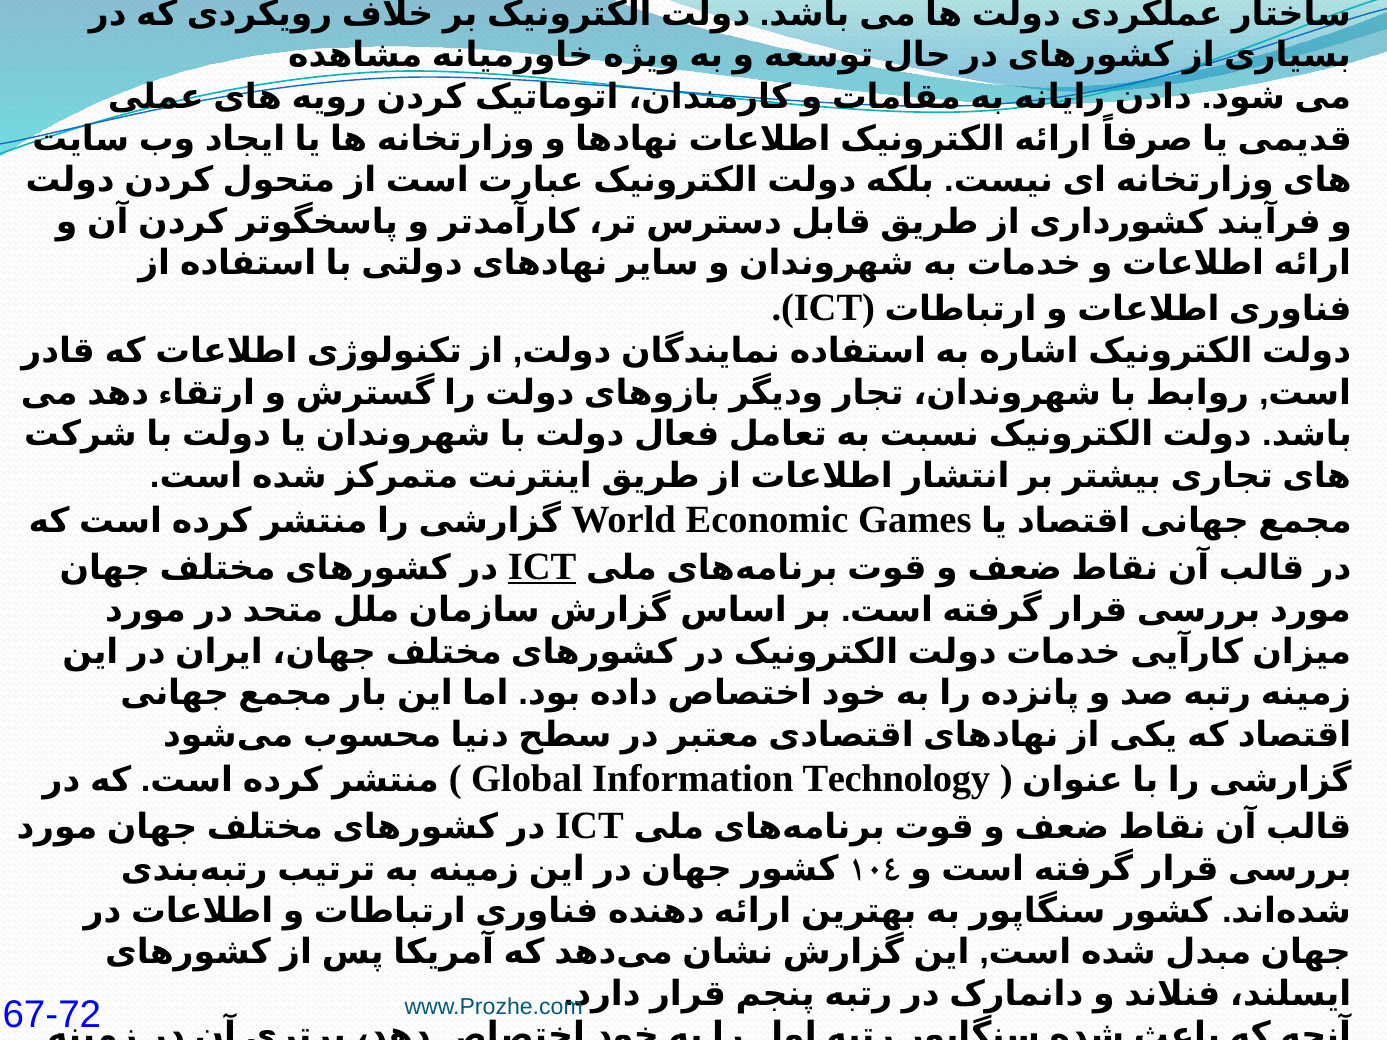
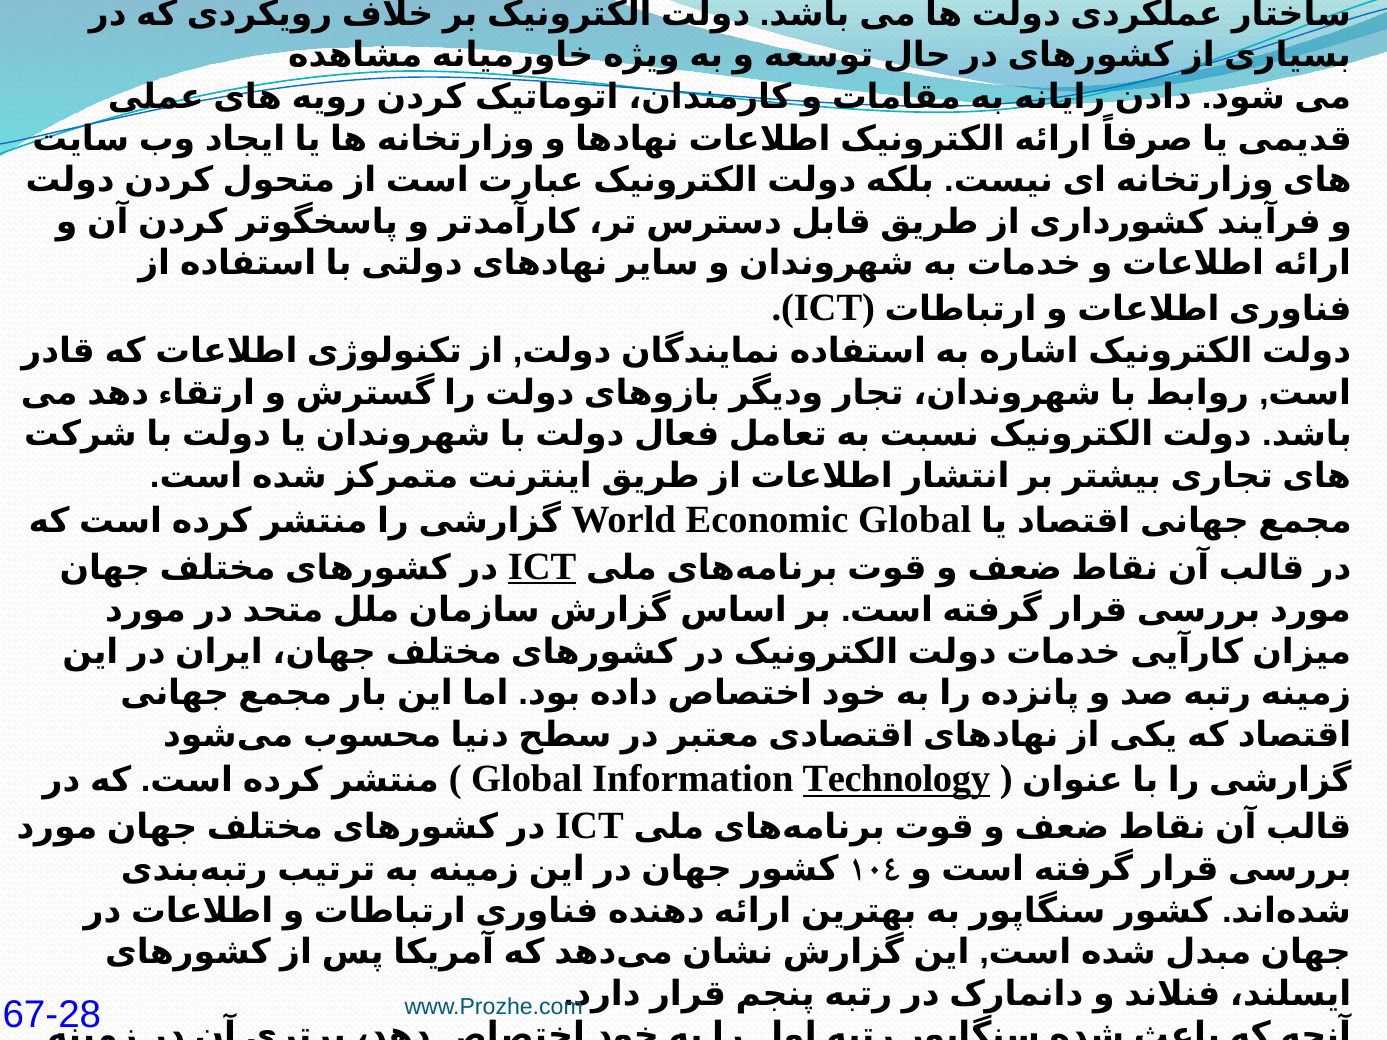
Economic Games: Games -> Global (915, 520)
Technology underline: none -> present (896, 779)
67-72: 67-72 -> 67-28 (52, 1015)
